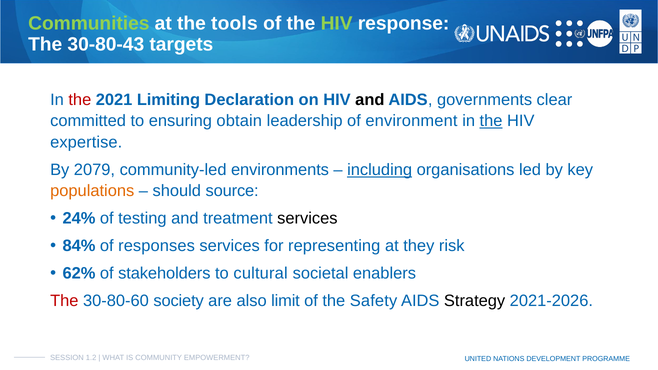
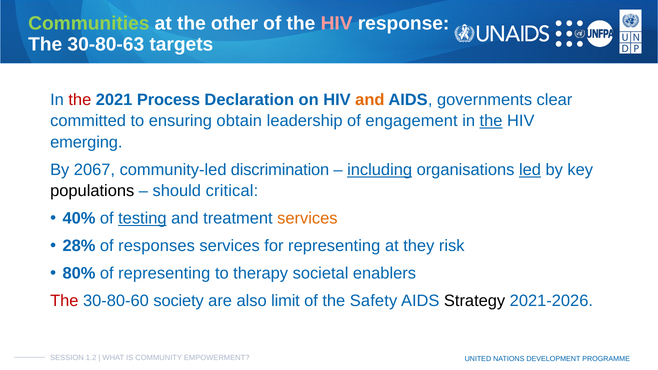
tools: tools -> other (235, 23)
HIV colour: light green -> pink (337, 23)
30-80-43: 30-80-43 -> 30-80-63 (106, 44)
Limiting: Limiting -> Process (169, 100)
and colour: black -> orange (370, 100)
environment: environment -> engagement (412, 121)
expertise: expertise -> emerging (86, 142)
2079: 2079 -> 2067 (94, 170)
environments: environments -> discrimination (280, 170)
led underline: none -> present (530, 170)
populations colour: orange -> black (92, 191)
source: source -> critical (232, 191)
24%: 24% -> 40% (79, 219)
testing underline: none -> present (142, 219)
services colour: black -> orange (307, 219)
84%: 84% -> 28% (79, 246)
62%: 62% -> 80% (79, 273)
of stakeholders: stakeholders -> representing (164, 273)
cultural: cultural -> therapy (261, 273)
